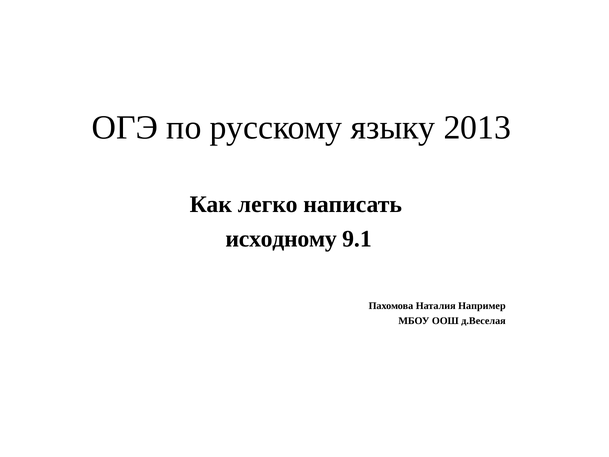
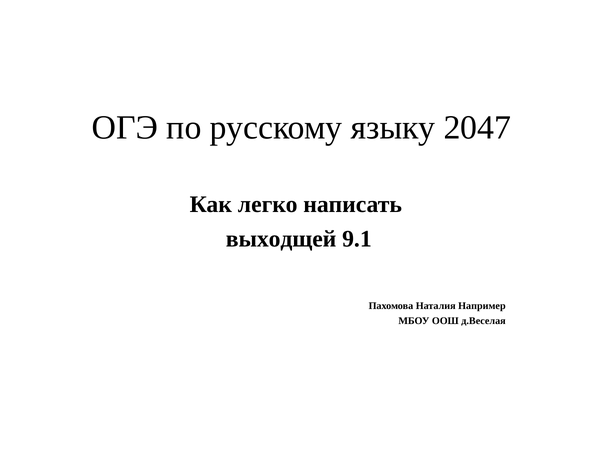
2013: 2013 -> 2047 (477, 127)
исходному: исходному -> выходщей (281, 239)
